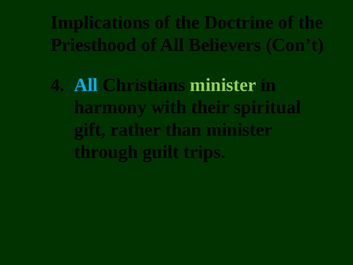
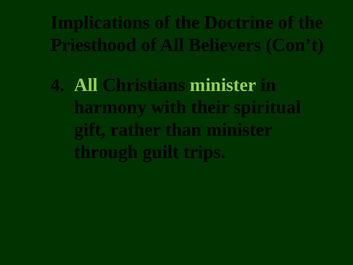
All colour: light blue -> light green (86, 85)
